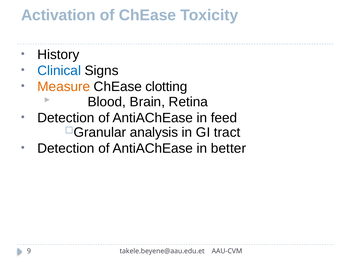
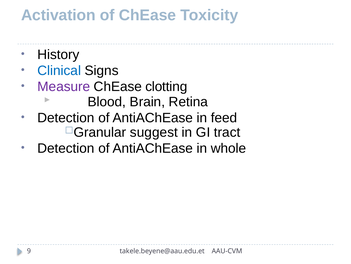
Measure colour: orange -> purple (64, 86)
analysis: analysis -> suggest (154, 132)
better: better -> whole (229, 148)
